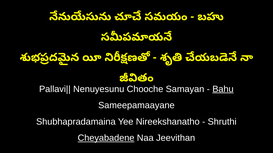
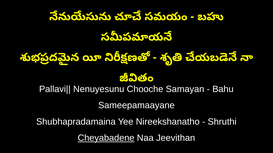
Bahu underline: present -> none (223, 89)
